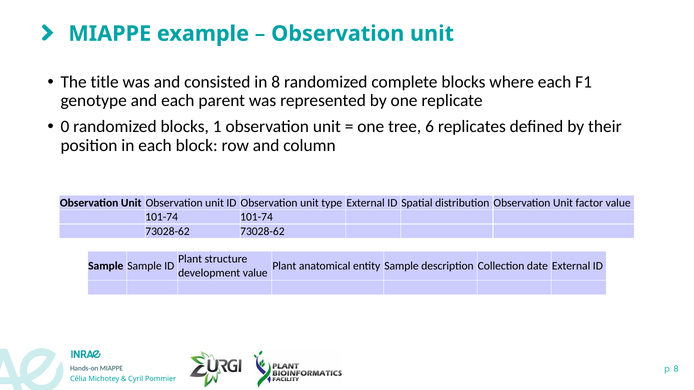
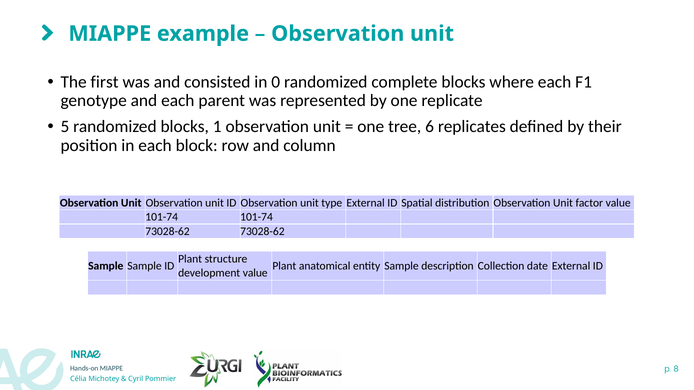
title: title -> first (105, 82)
in 8: 8 -> 0 (276, 82)
0: 0 -> 5 (65, 127)
